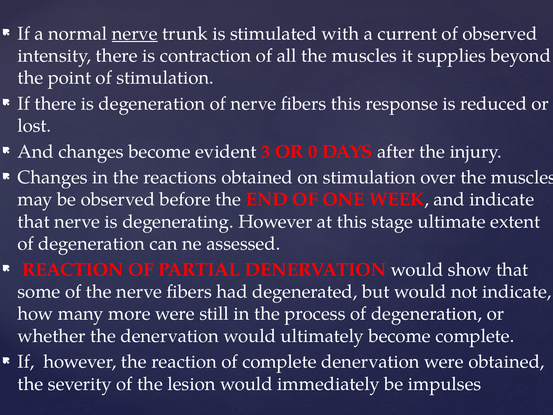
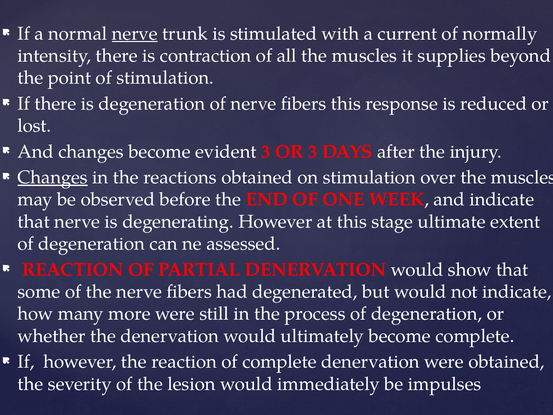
of observed: observed -> normally (500, 34)
OR 0: 0 -> 3 (313, 152)
Changes underline: none -> present (53, 177)
